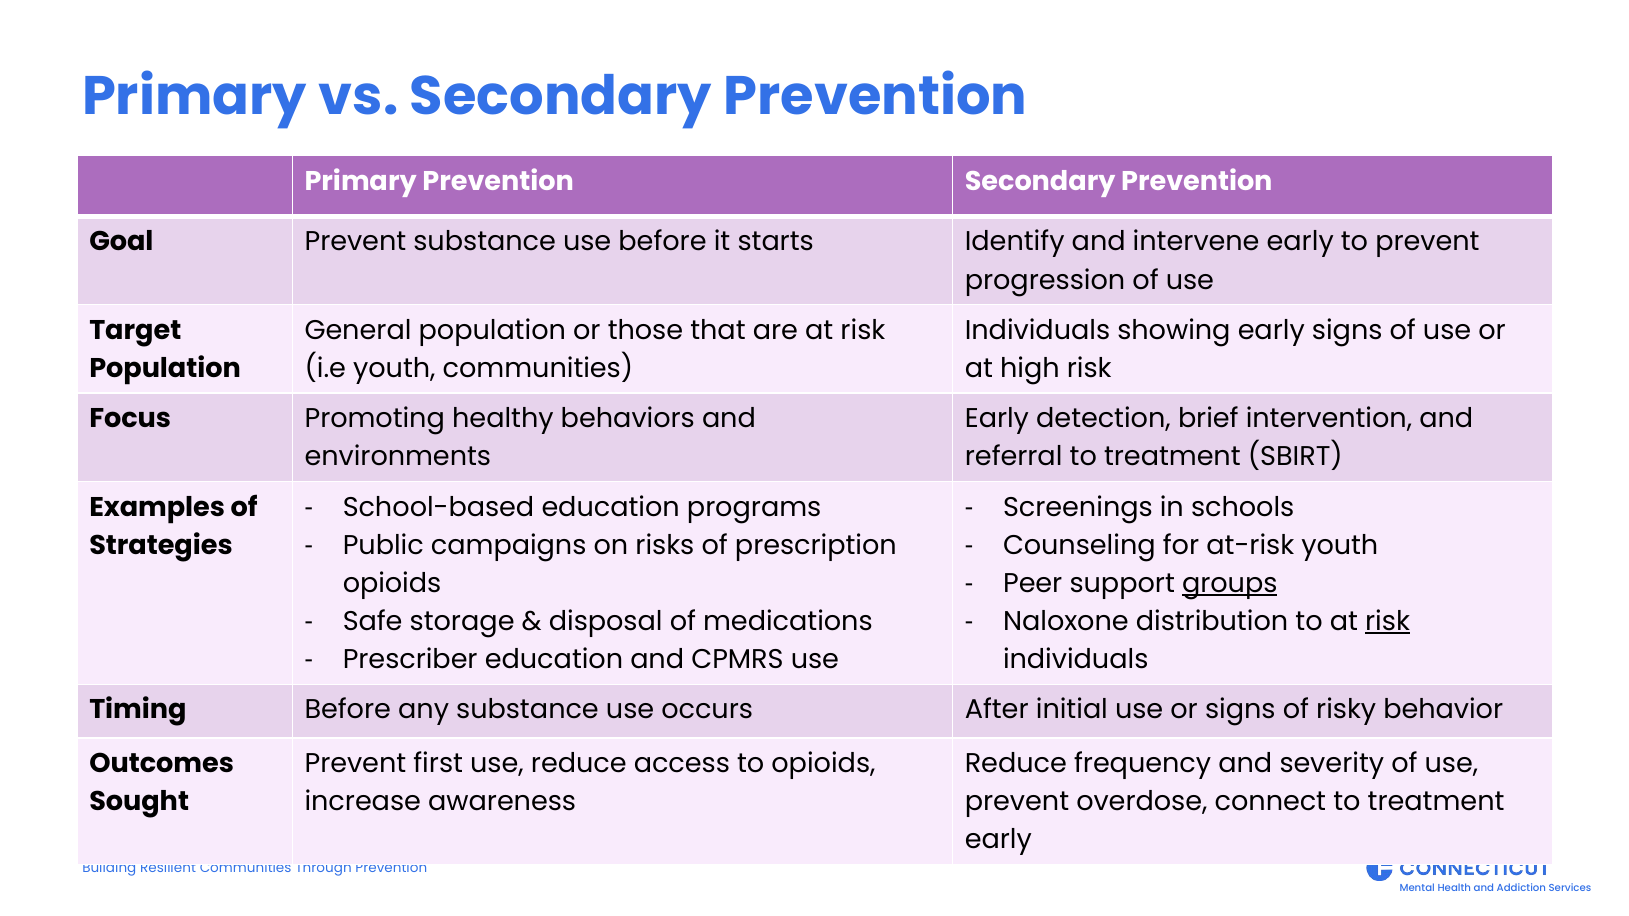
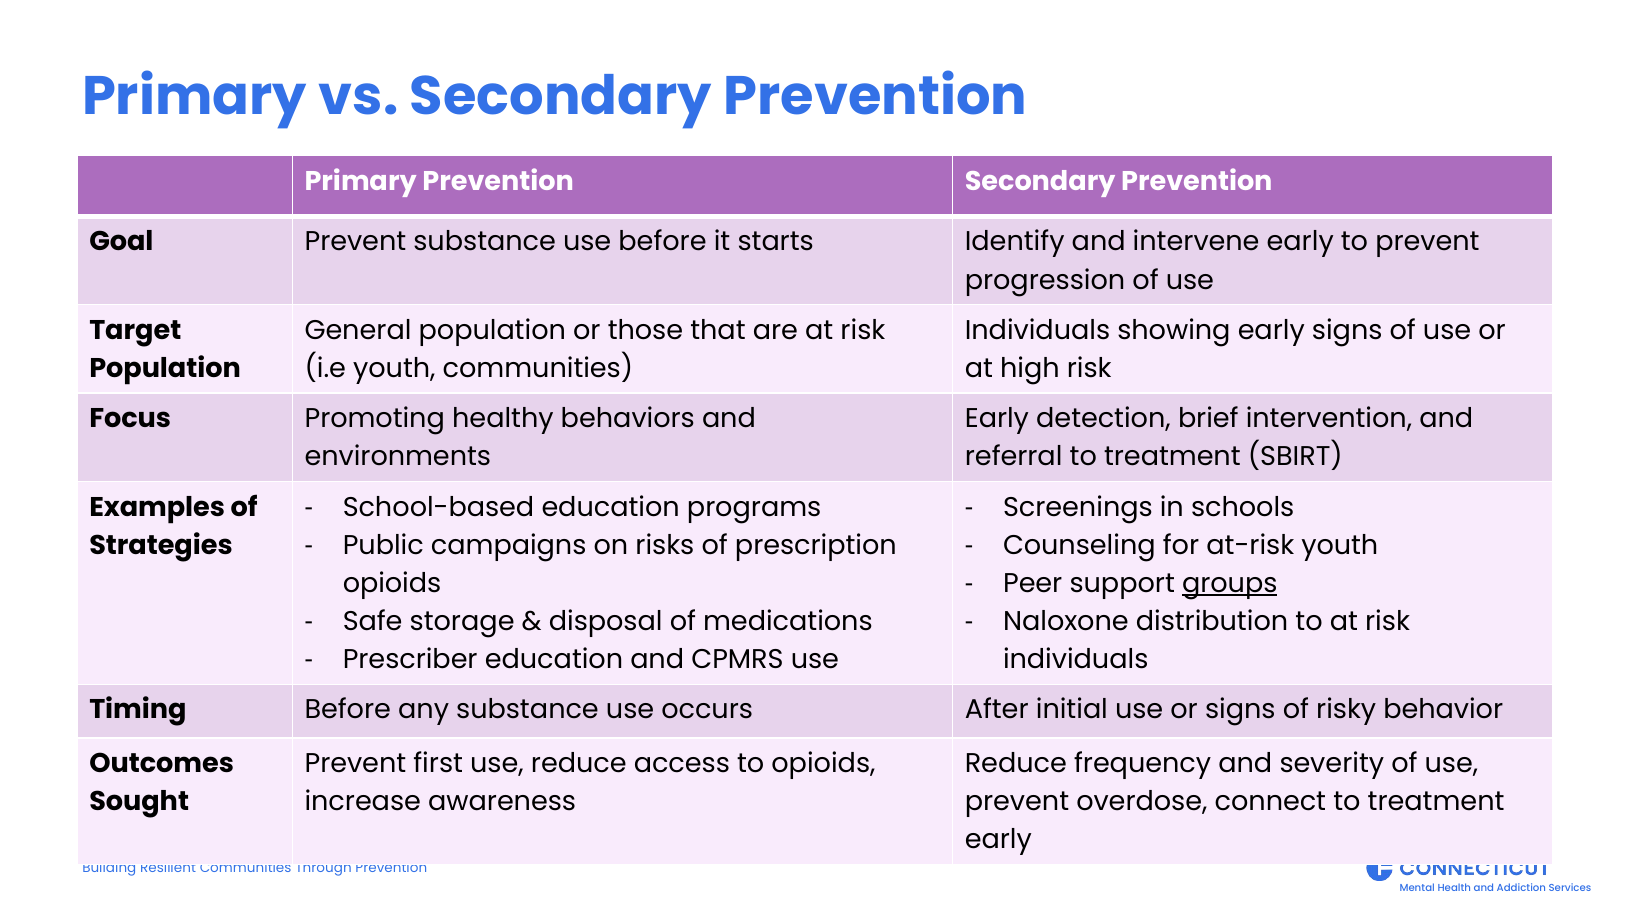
risk underline: present -> none (1388, 622)
